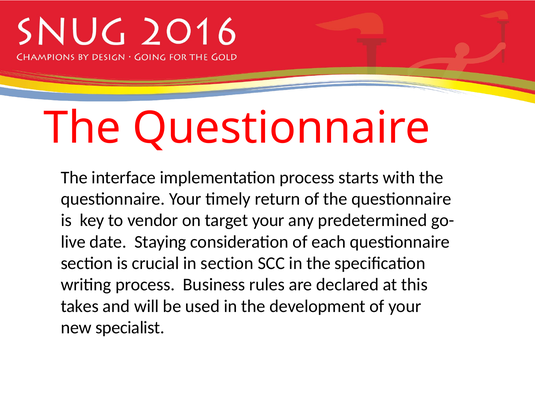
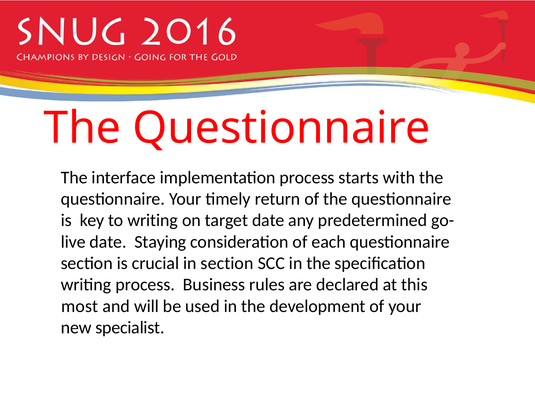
to vendor: vendor -> writing (153, 220)
target your: your -> date (268, 220)
takes: takes -> most (80, 306)
